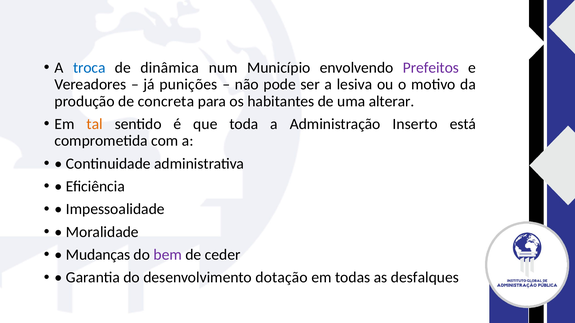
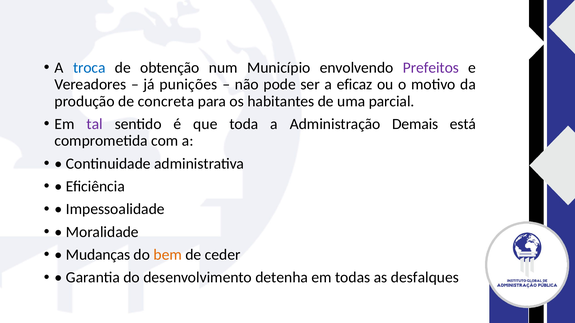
dinâmica: dinâmica -> obtenção (170, 68)
lesiva: lesiva -> eficaz (355, 85)
alterar: alterar -> parcial (392, 101)
tal colour: orange -> purple (95, 124)
Inserto: Inserto -> Demais (415, 124)
bem colour: purple -> orange (168, 255)
dotação: dotação -> detenha (282, 278)
